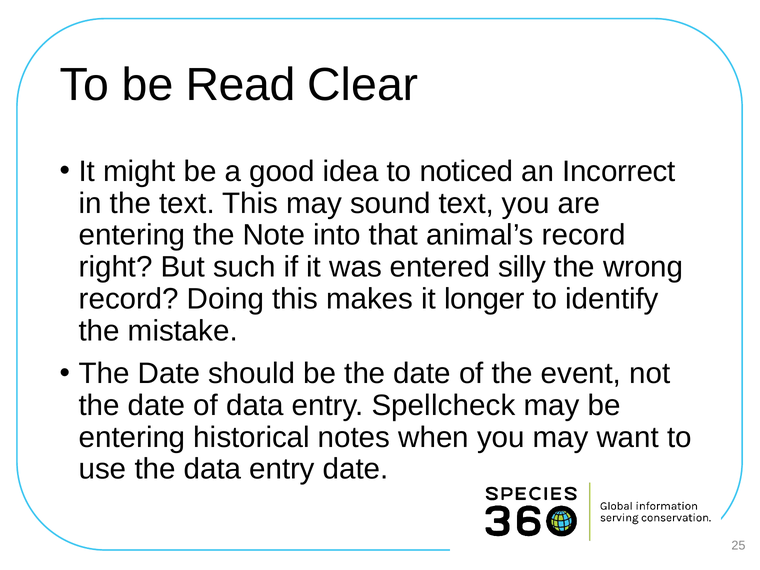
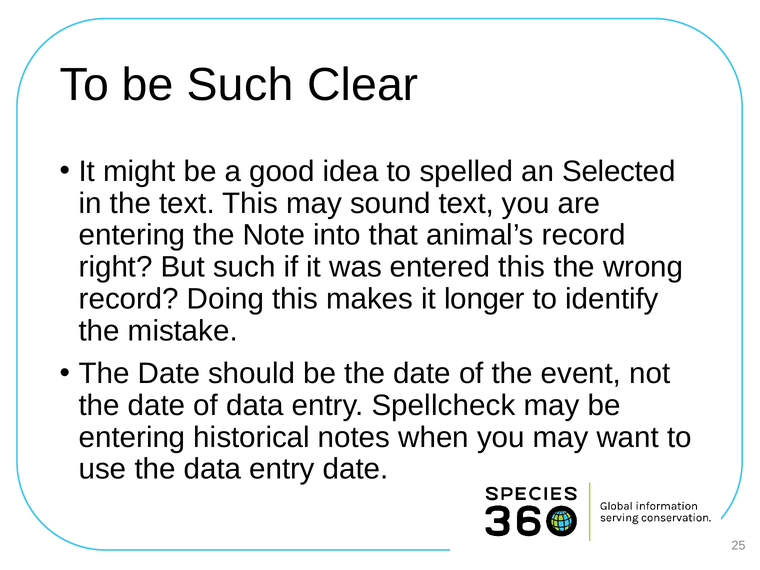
be Read: Read -> Such (240, 85)
noticed: noticed -> spelled (466, 171)
Incorrect: Incorrect -> Selected (619, 171)
entered silly: silly -> this (522, 267)
